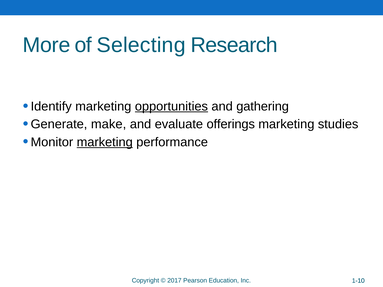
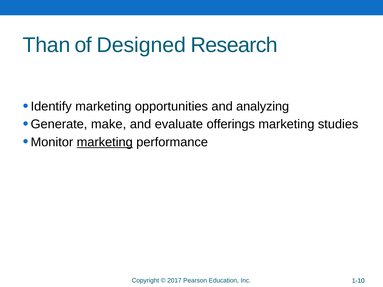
More: More -> Than (47, 45)
Selecting: Selecting -> Designed (141, 45)
opportunities underline: present -> none (171, 106)
gathering: gathering -> analyzing (263, 106)
